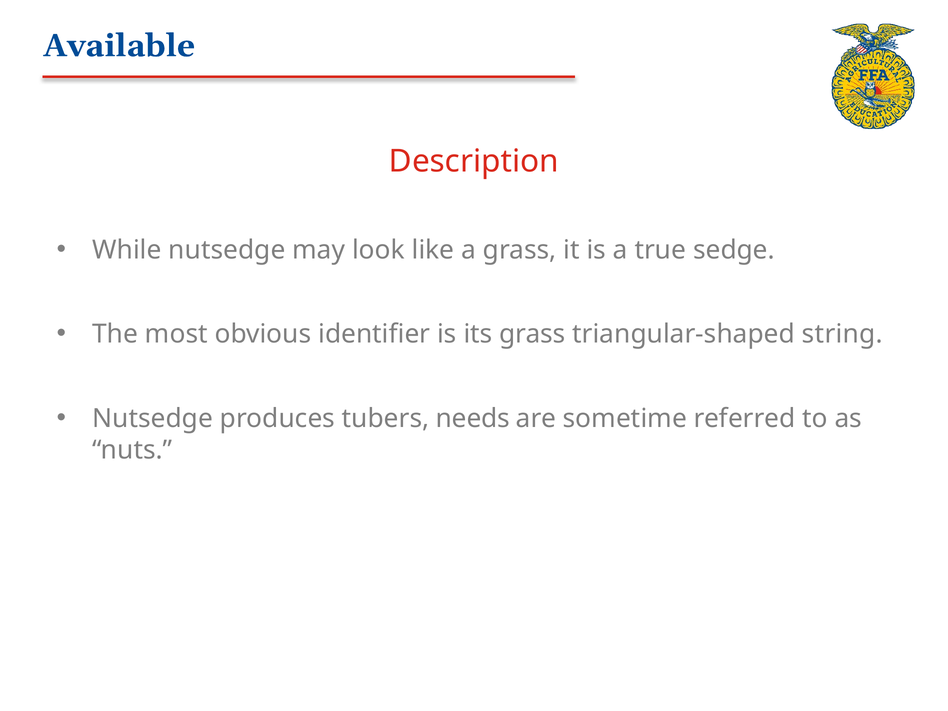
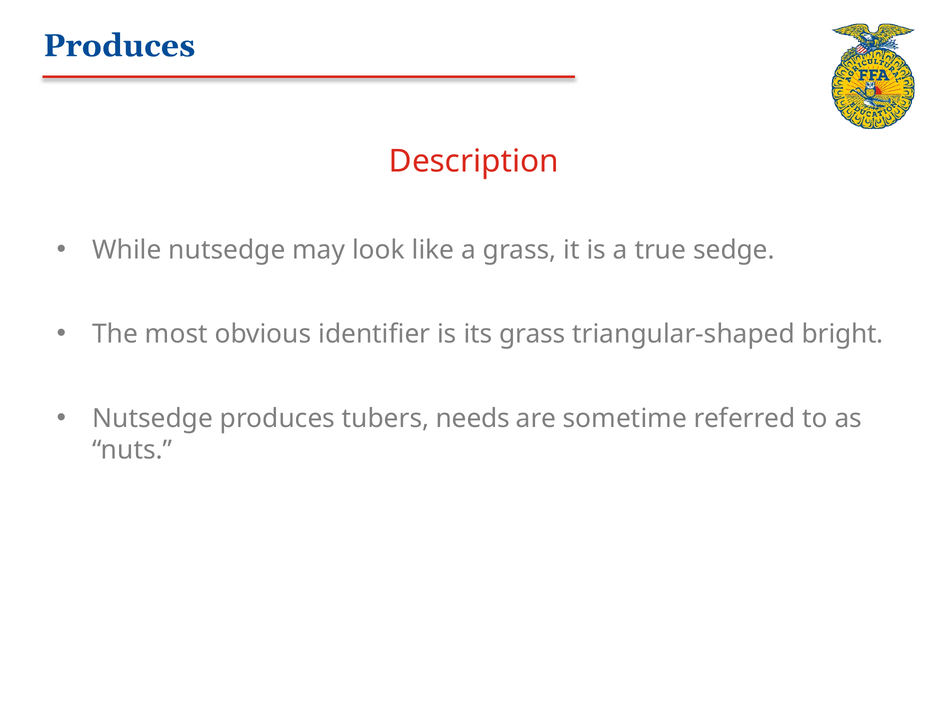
Available: Available -> Produces (119, 46)
string: string -> bright (843, 334)
